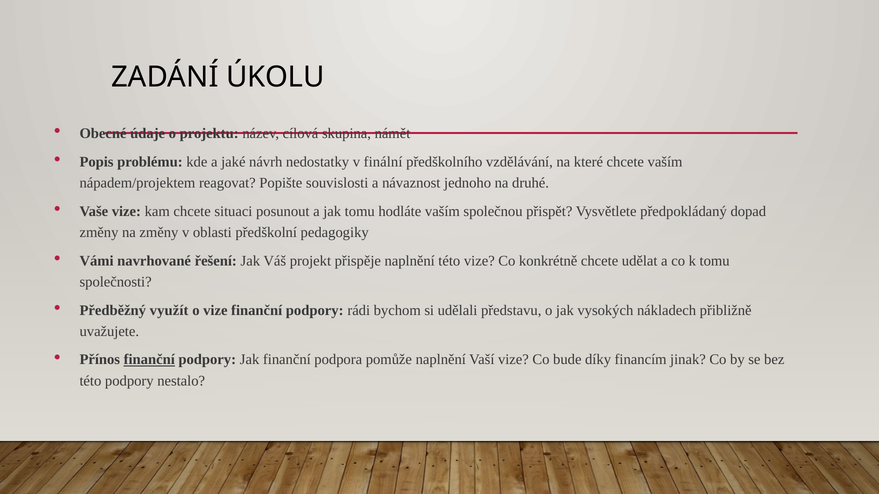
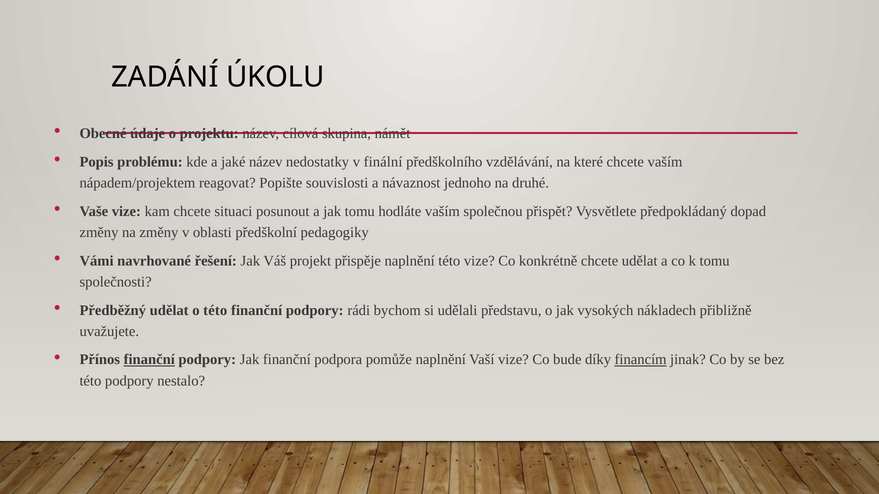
jaké návrh: návrh -> název (266, 162)
Předběžný využít: využít -> udělat (169, 310)
o vize: vize -> této (215, 310)
financím underline: none -> present (641, 360)
